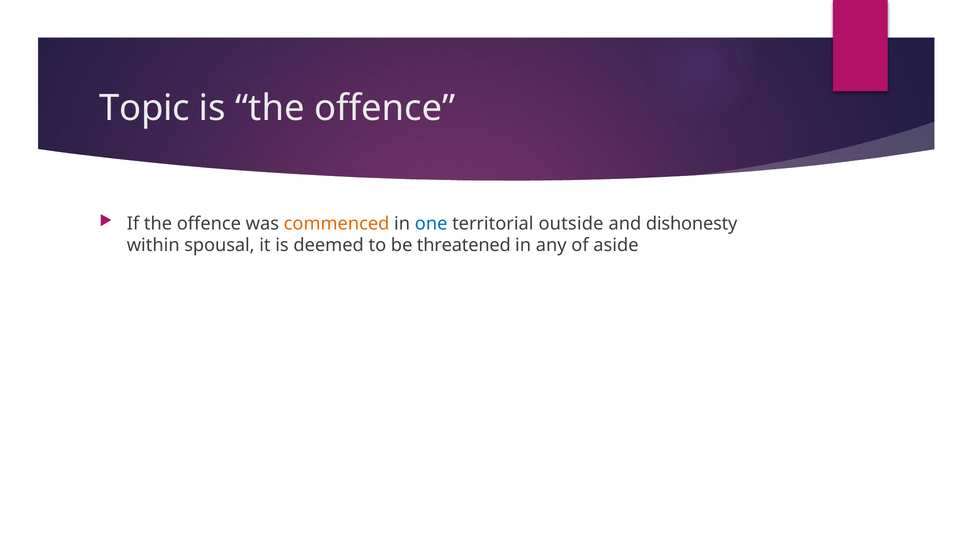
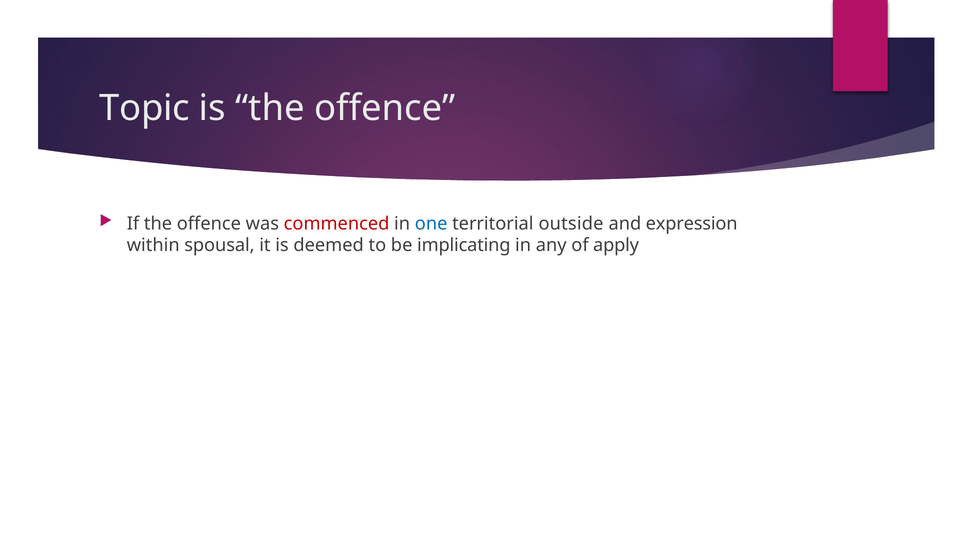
commenced colour: orange -> red (337, 224)
dishonesty: dishonesty -> expression (692, 224)
threatened: threatened -> implicating (464, 246)
aside: aside -> apply (616, 246)
